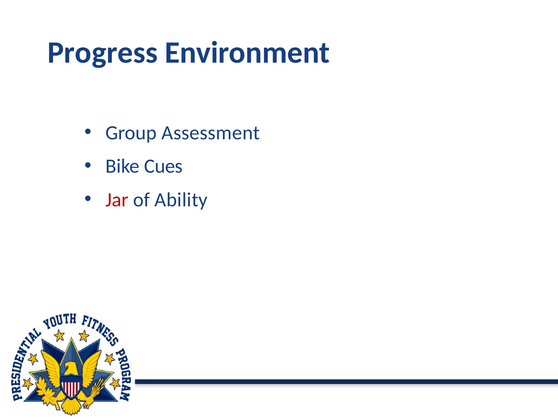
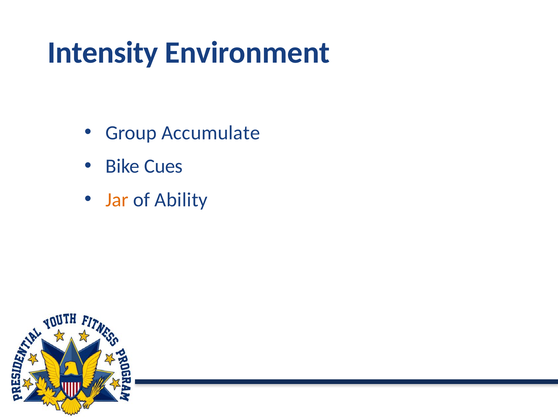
Progress: Progress -> Intensity (103, 52)
Assessment: Assessment -> Accumulate (211, 133)
Jar colour: red -> orange (117, 199)
